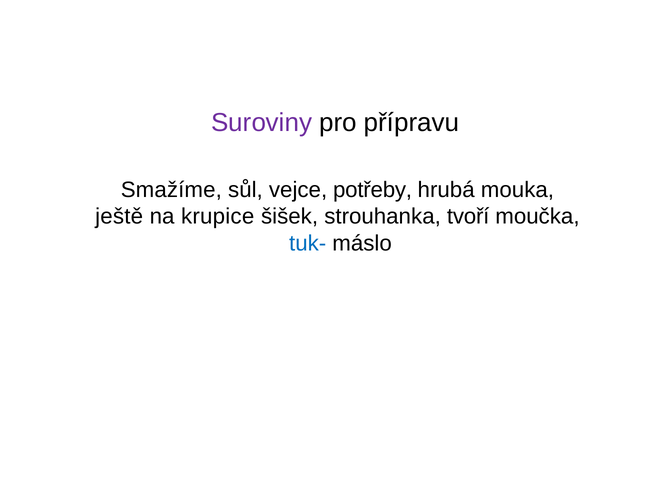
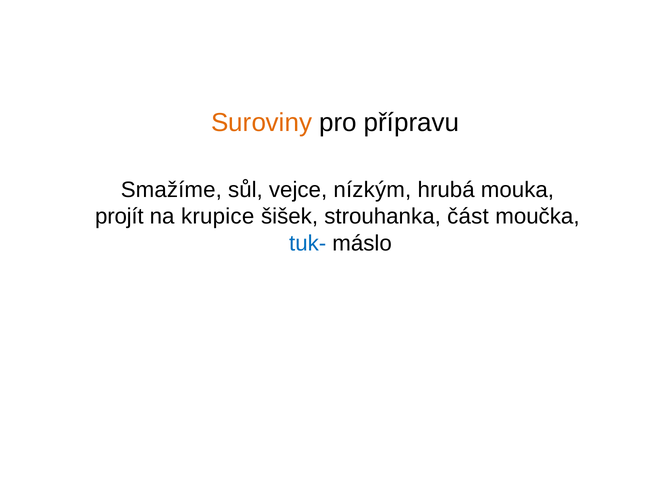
Suroviny colour: purple -> orange (262, 123)
potřeby: potřeby -> nízkým (372, 190)
ještě: ještě -> projít (119, 217)
tvoří: tvoří -> část (468, 217)
